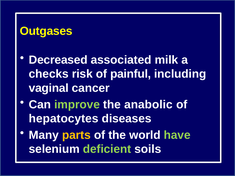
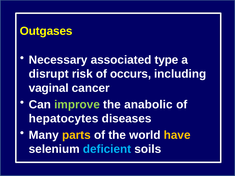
Decreased: Decreased -> Necessary (58, 60)
milk: milk -> type (166, 60)
checks: checks -> disrupt (49, 74)
painful: painful -> occurs (131, 74)
have colour: light green -> yellow (177, 135)
deficient colour: light green -> light blue (107, 149)
